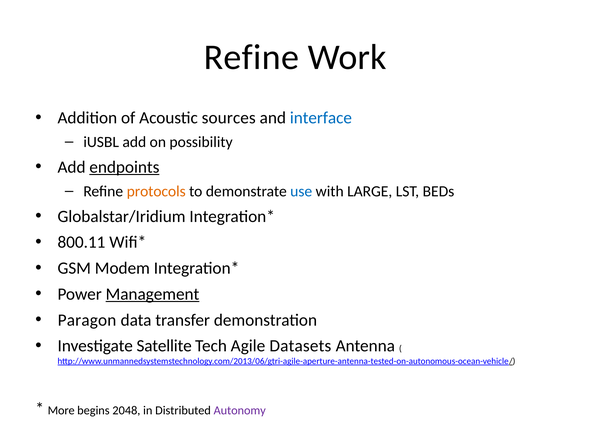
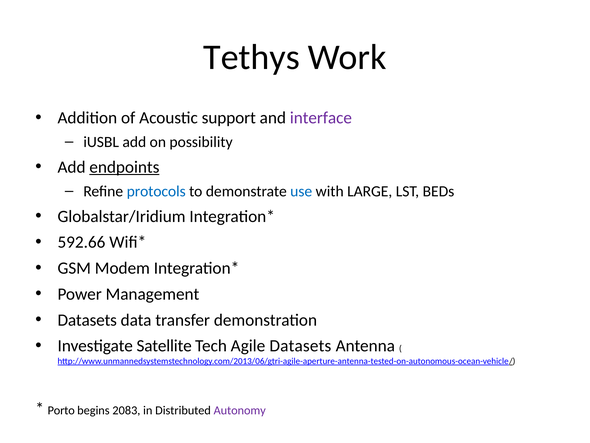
Refine: Refine -> Tethys (252, 57)
sources: sources -> support (229, 118)
interface colour: blue -> purple (321, 118)
protocols colour: orange -> blue (156, 191)
800.11: 800.11 -> 592.66 (81, 242)
Management underline: present -> none (152, 294)
Paragon: Paragon -> Datasets (87, 320)
More: More -> Porto (61, 410)
2048: 2048 -> 2083 (126, 410)
